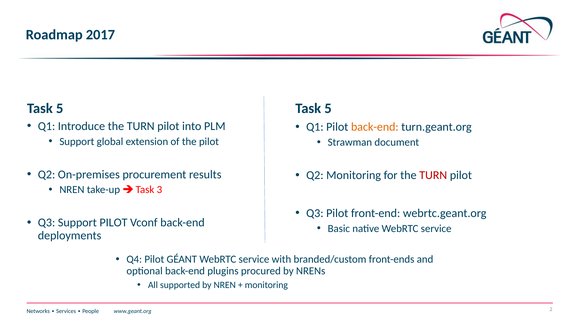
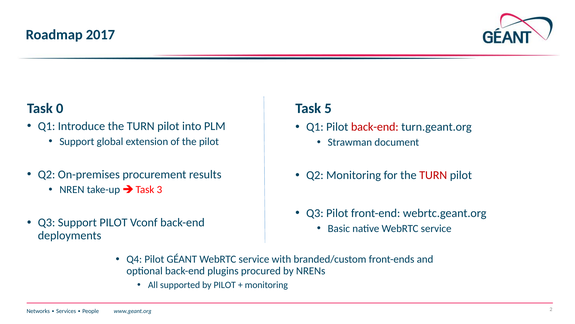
5: 5 -> 0 (60, 108)
back-end colour: orange -> red (375, 127)
by NREN: NREN -> PILOT (225, 285)
